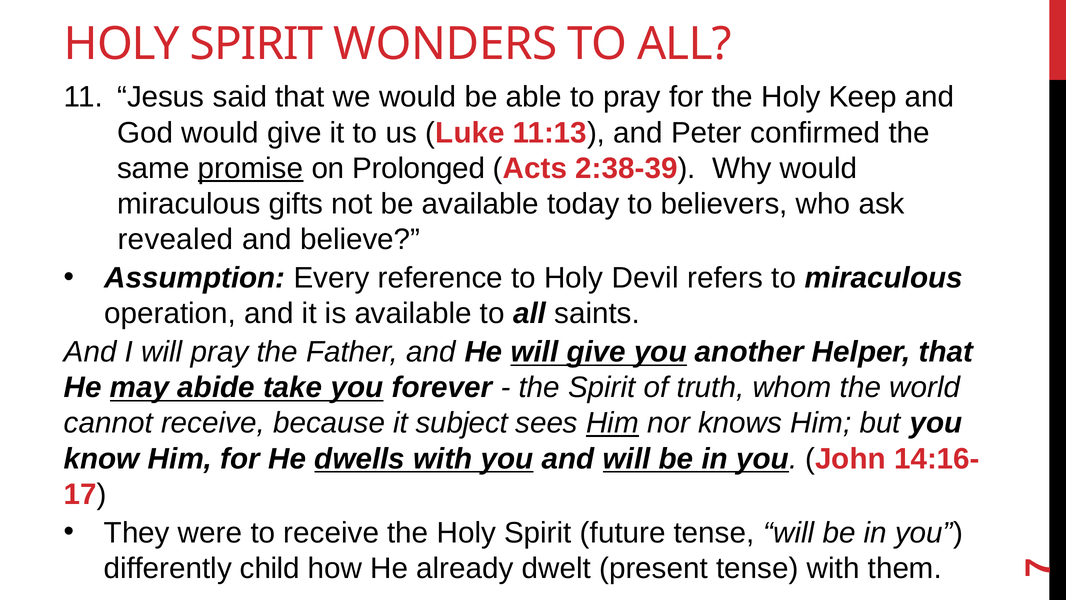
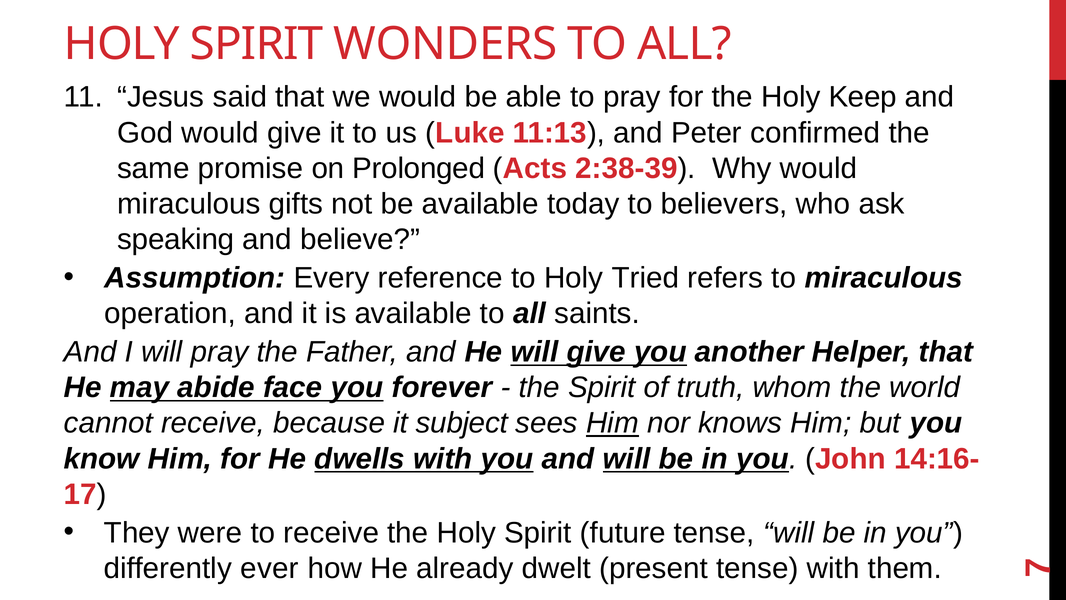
promise underline: present -> none (251, 168)
revealed: revealed -> speaking (176, 239)
Devil: Devil -> Tried (645, 278)
take: take -> face (293, 387)
child: child -> ever (270, 568)
